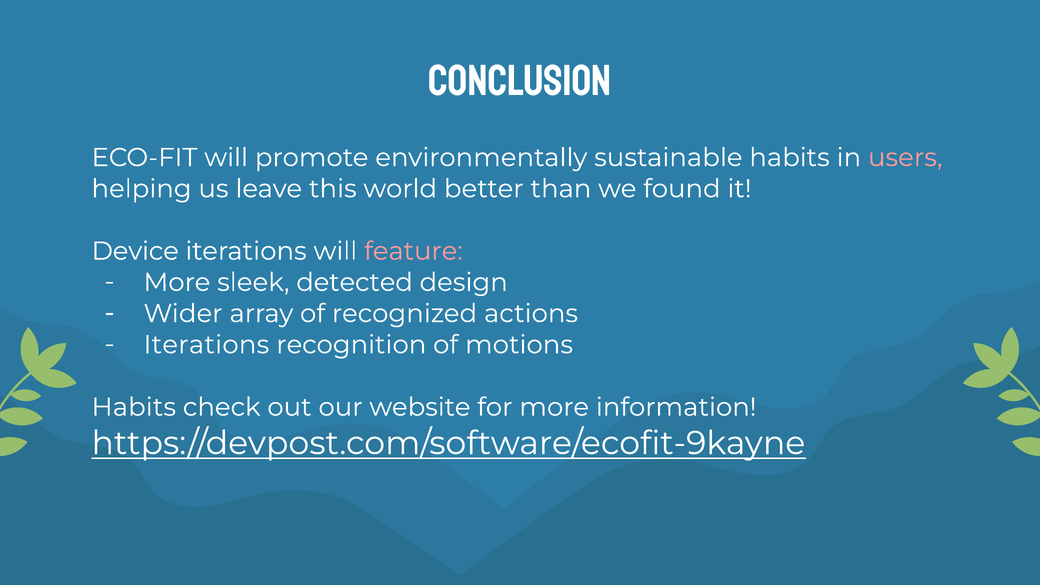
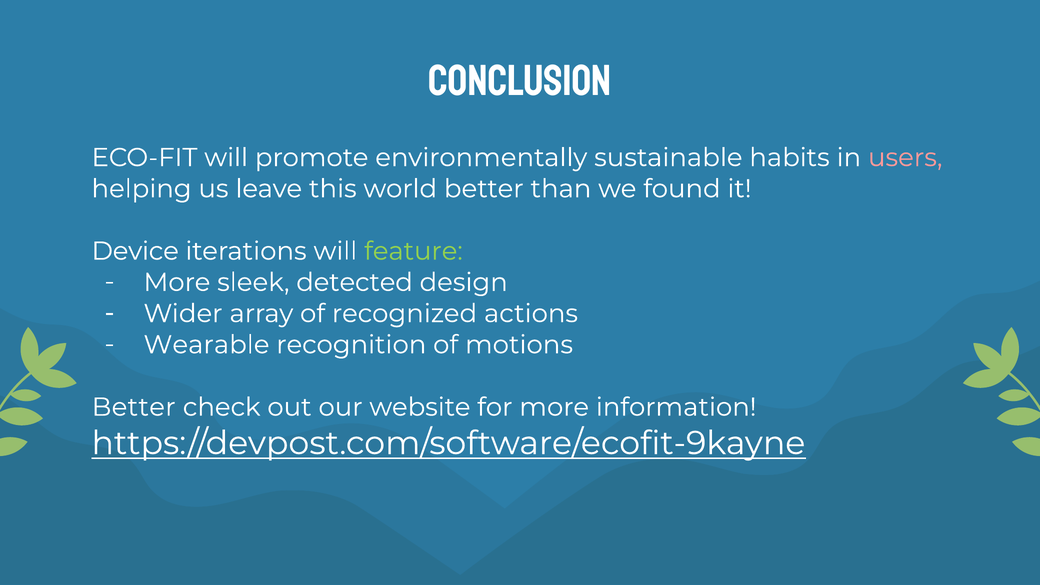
feature colour: pink -> light green (413, 251)
Iterations: Iterations -> Wearable (206, 345)
Habits: Habits -> Better (134, 407)
